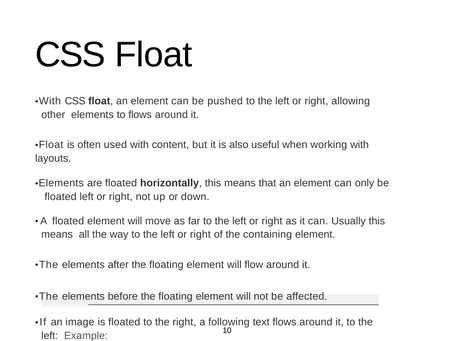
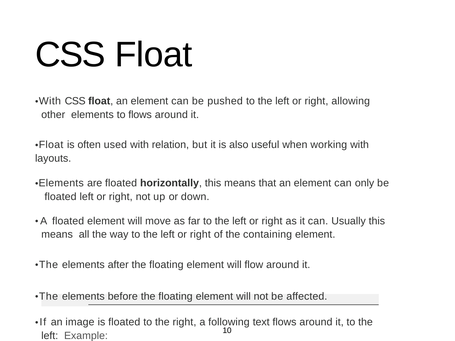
content: content -> relation (170, 145)
